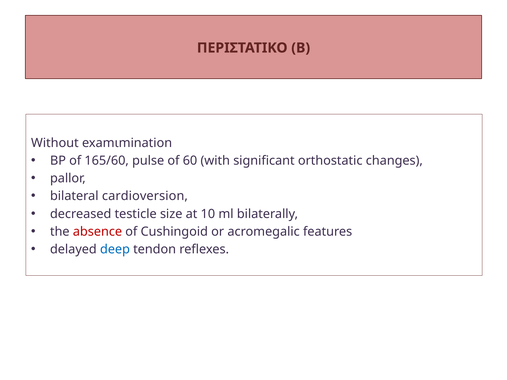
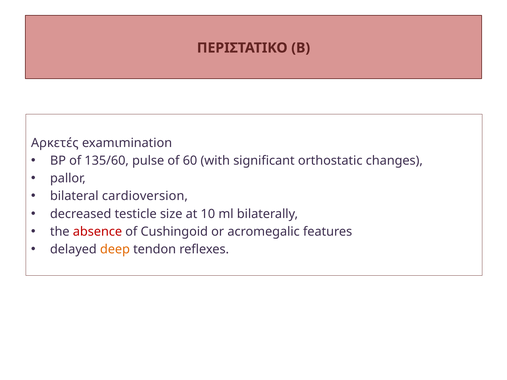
Without: Without -> Αρκετές (55, 143)
165/60: 165/60 -> 135/60 (107, 161)
deep colour: blue -> orange (115, 249)
